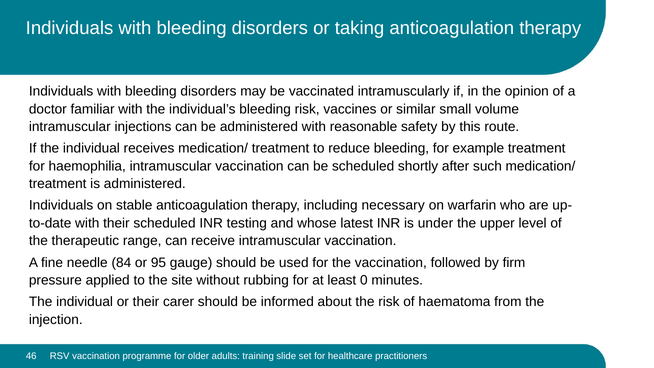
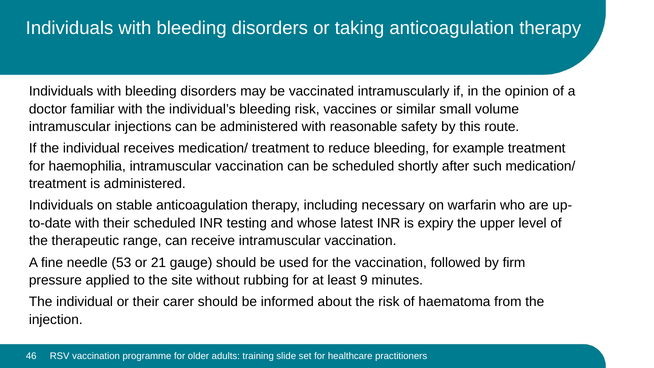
under: under -> expiry (436, 223)
84: 84 -> 53 (121, 262)
95: 95 -> 21 (158, 262)
0: 0 -> 9 (364, 280)
